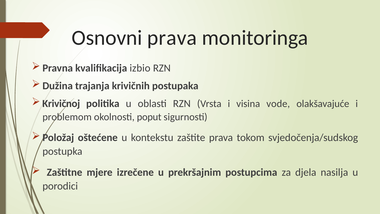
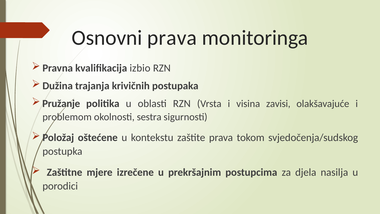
Krivičnoj: Krivičnoj -> Pružanje (61, 103)
vode: vode -> zavisi (278, 104)
poput: poput -> sestra (149, 117)
